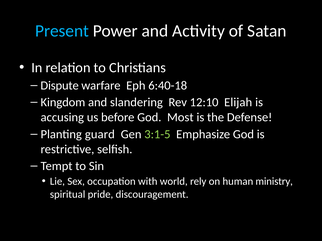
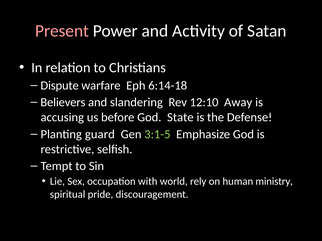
Present colour: light blue -> pink (62, 31)
6:40-18: 6:40-18 -> 6:14-18 (168, 86)
Kingdom: Kingdom -> Believers (63, 102)
Elijah: Elijah -> Away (238, 102)
Most: Most -> State (180, 118)
